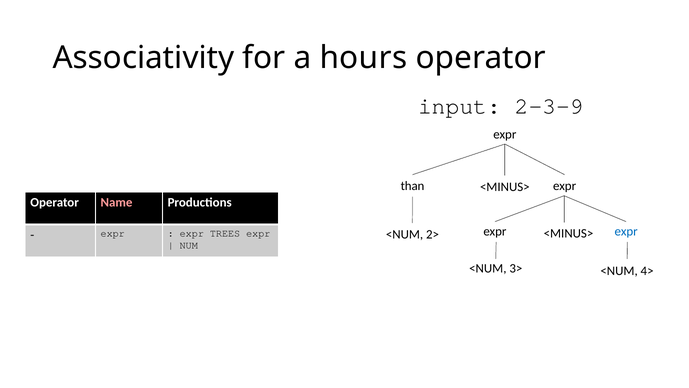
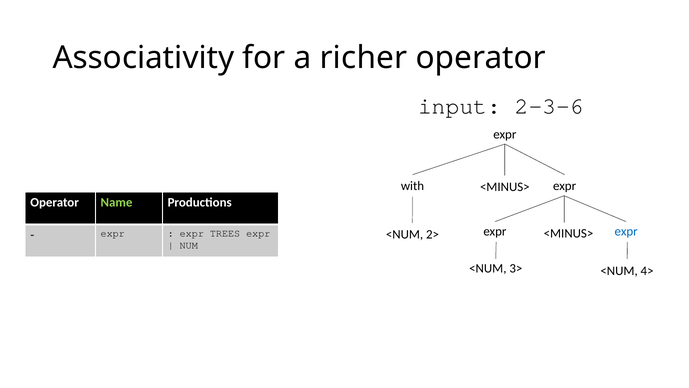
hours: hours -> richer (363, 58)
2-3-9: 2-3-9 -> 2-3-6 (549, 106)
than: than -> with (412, 186)
Name colour: pink -> light green (117, 202)
